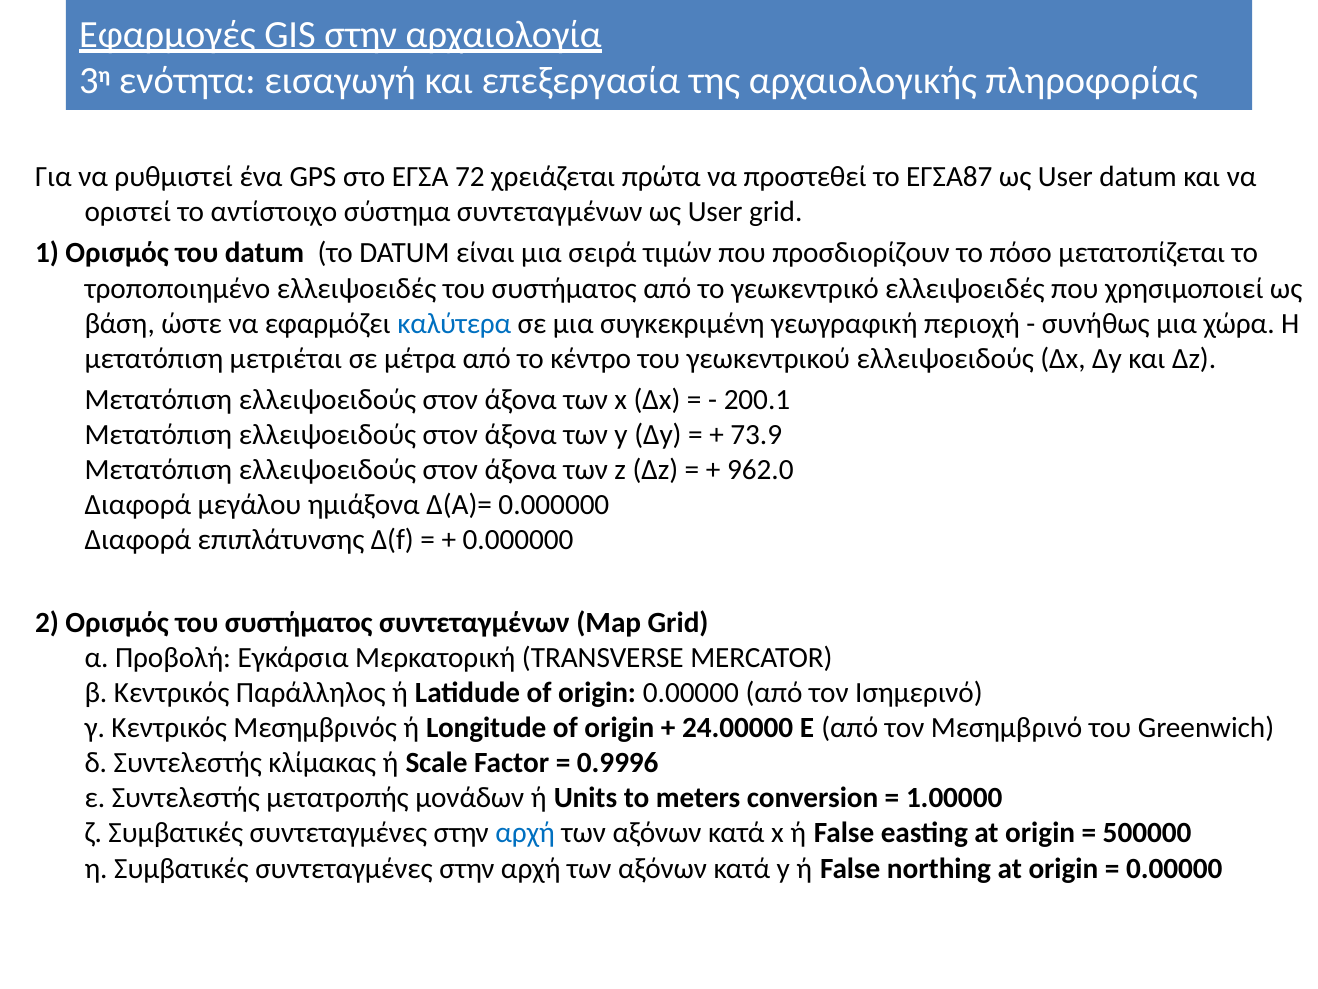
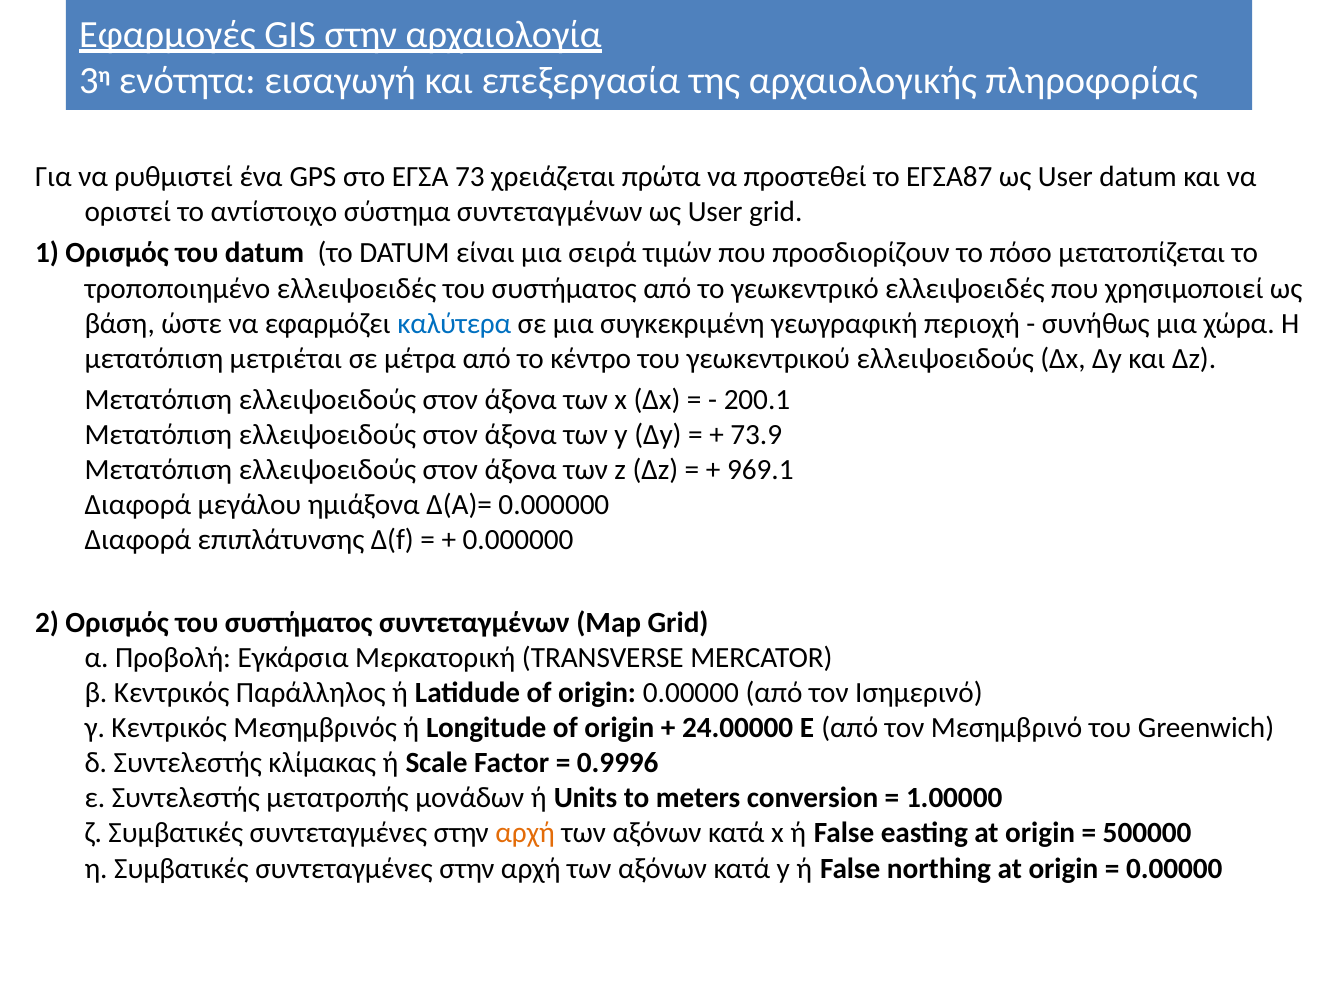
72: 72 -> 73 (470, 177)
962.0: 962.0 -> 969.1 (760, 470)
αρχή colour: blue -> orange (525, 833)
